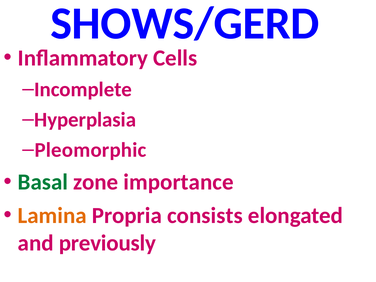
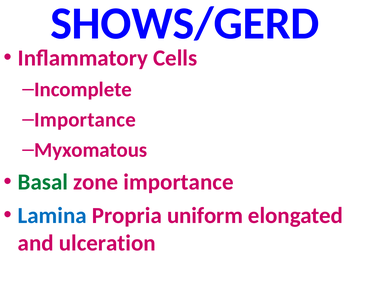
Hyperplasia: Hyperplasia -> Importance (85, 120)
Pleomorphic: Pleomorphic -> Myxomatous (91, 150)
Lamina colour: orange -> blue (52, 215)
consists: consists -> uniform (205, 215)
previously: previously -> ulceration (107, 243)
